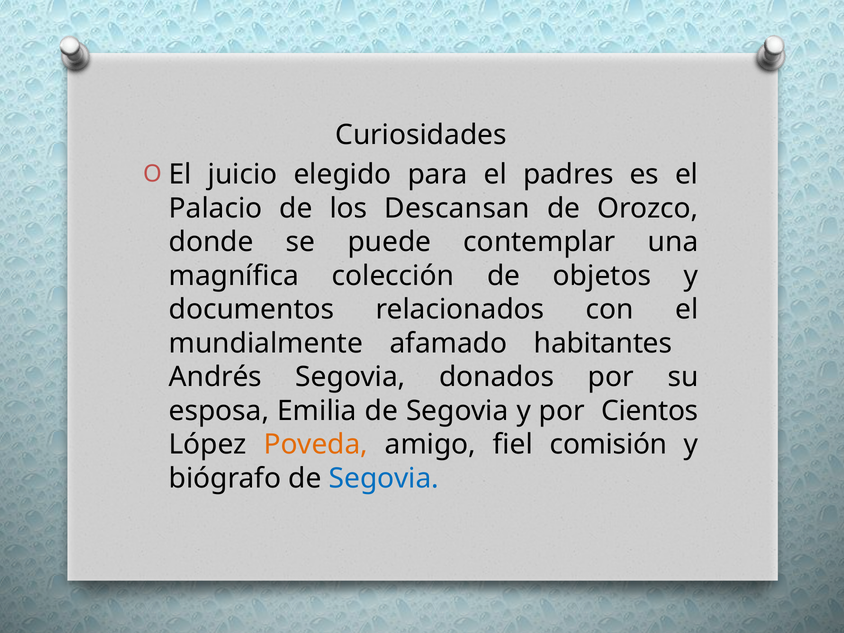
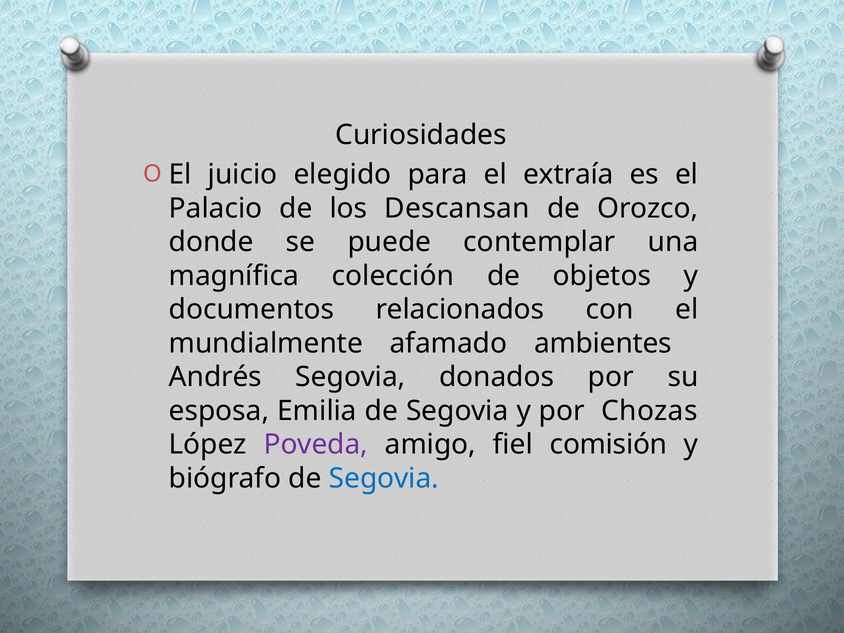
padres: padres -> extraía (568, 175)
habitantes: habitantes -> ambientes (603, 343)
Cientos: Cientos -> Chozas (649, 411)
Poveda colour: orange -> purple (316, 445)
